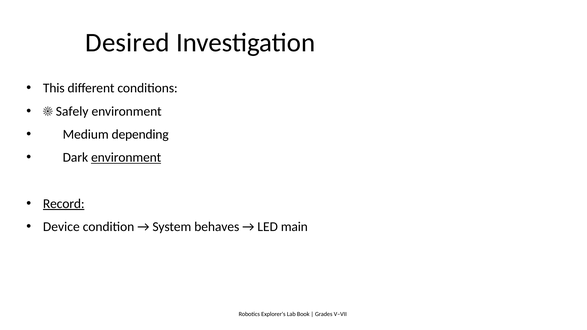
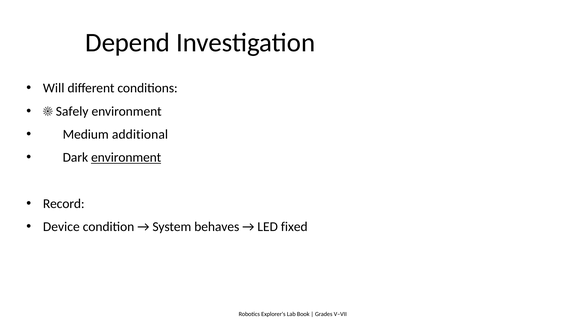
Desired: Desired -> Depend (128, 43)
This: This -> Will (54, 88)
depending: depending -> additional (140, 134)
Record underline: present -> none (64, 204)
main: main -> fixed (294, 227)
